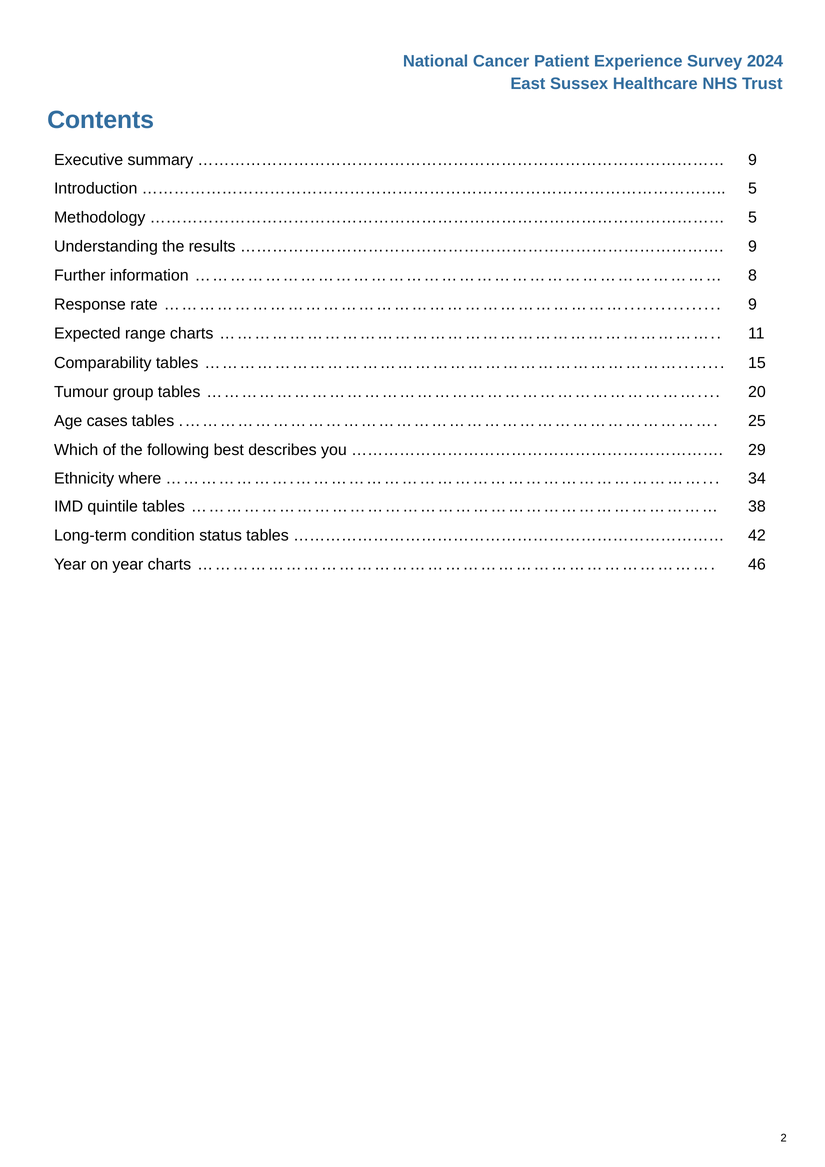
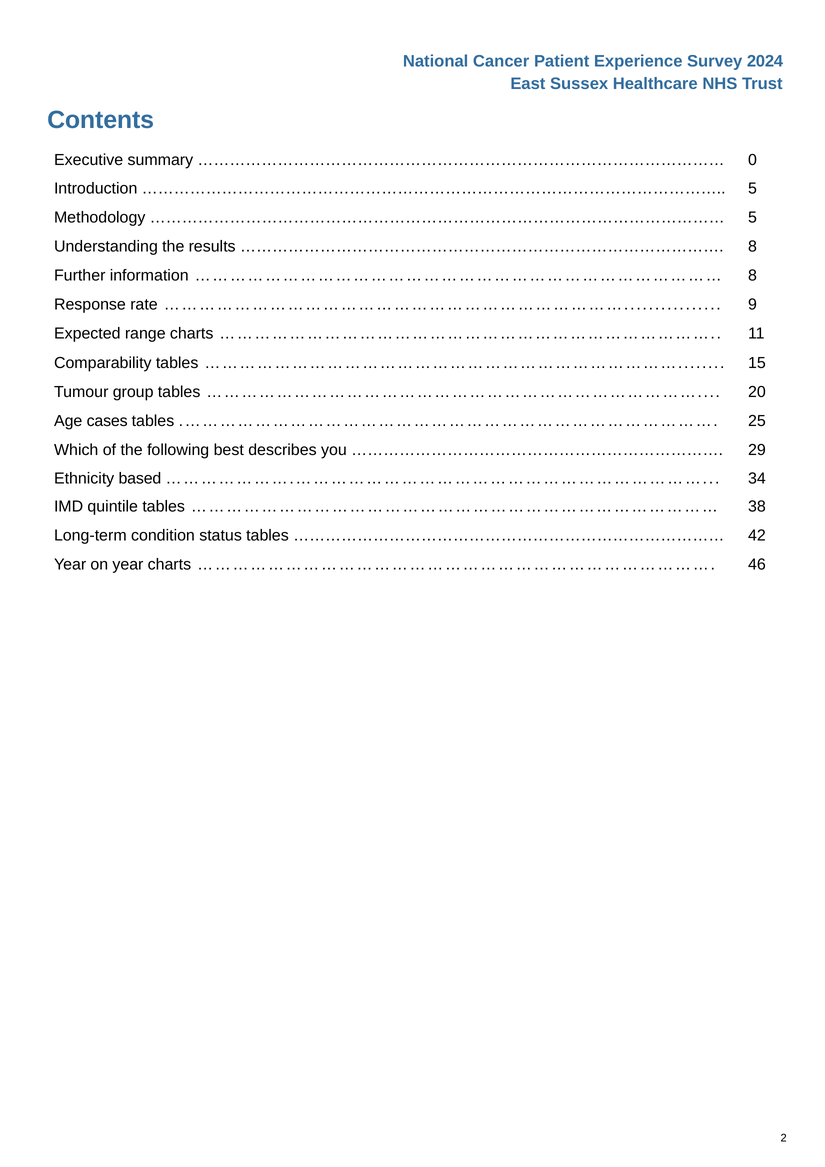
9: 9 -> 0 (753, 160)
9: 9 -> 8 (753, 247)
where: where -> based (140, 478)
